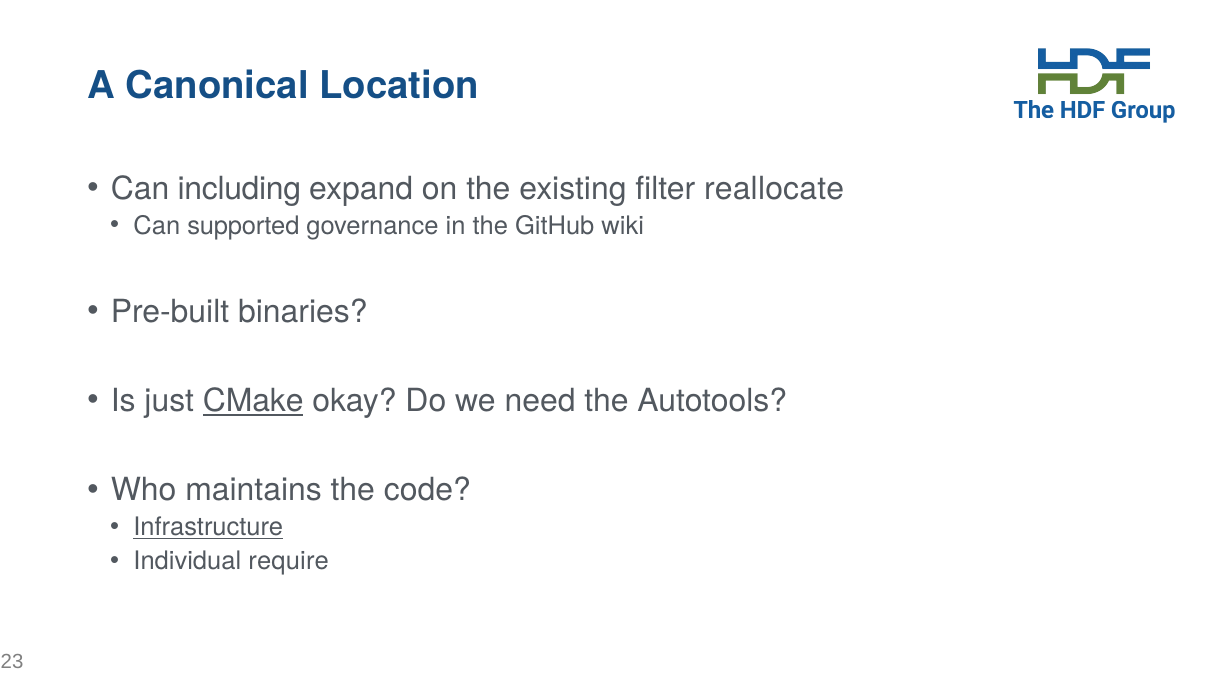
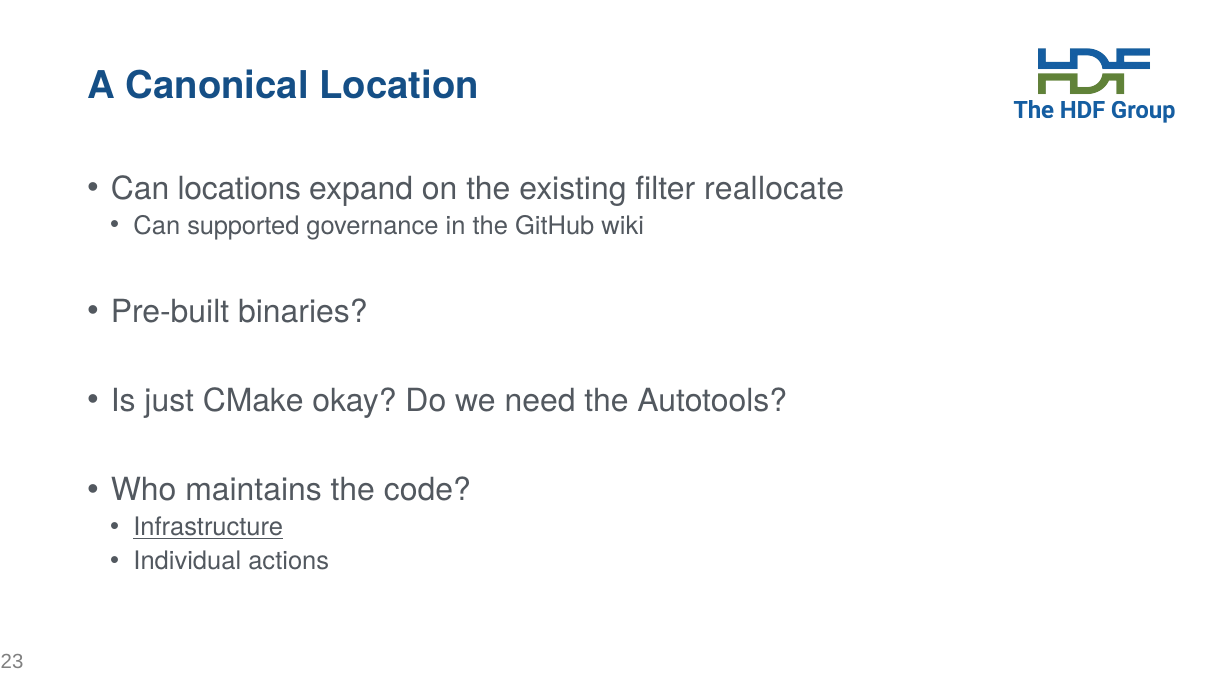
including: including -> locations (239, 189)
CMake underline: present -> none (253, 401)
require: require -> actions (289, 562)
